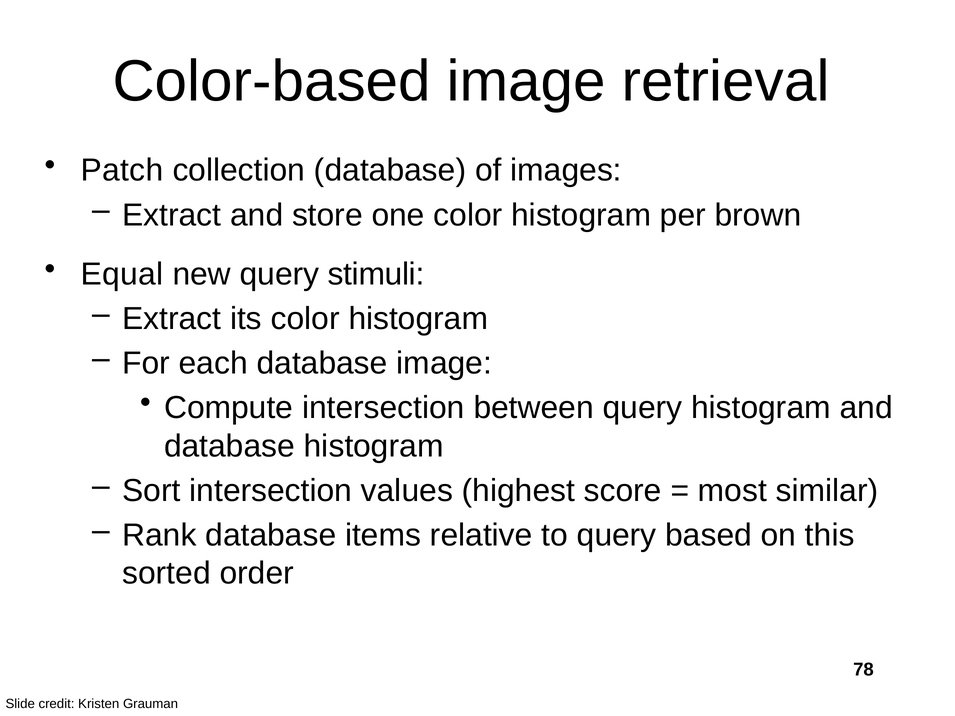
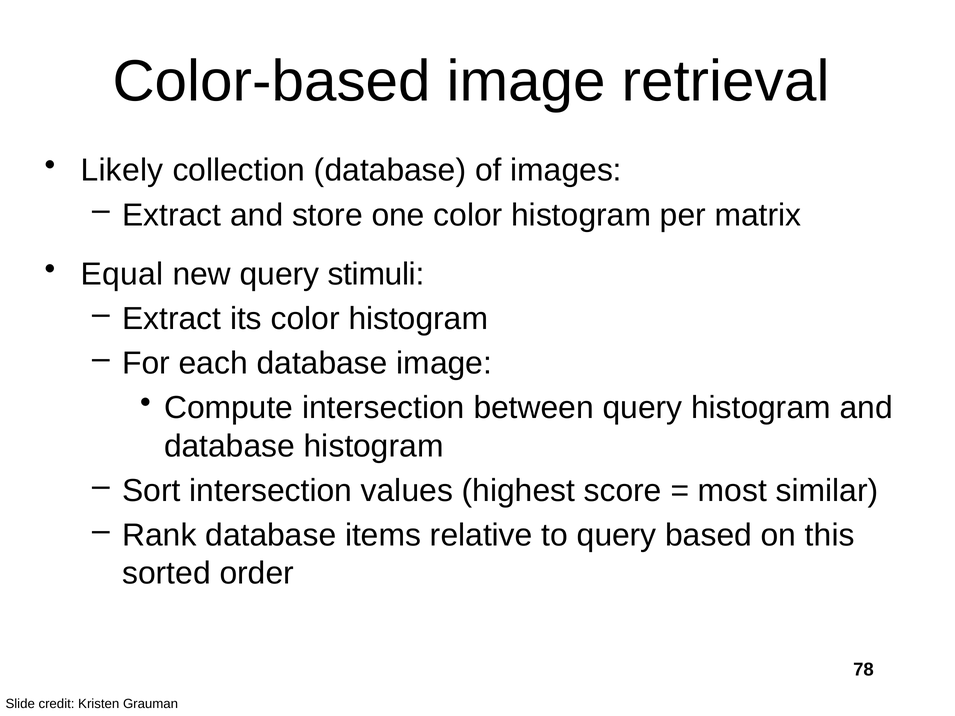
Patch: Patch -> Likely (122, 171)
brown: brown -> matrix (758, 215)
